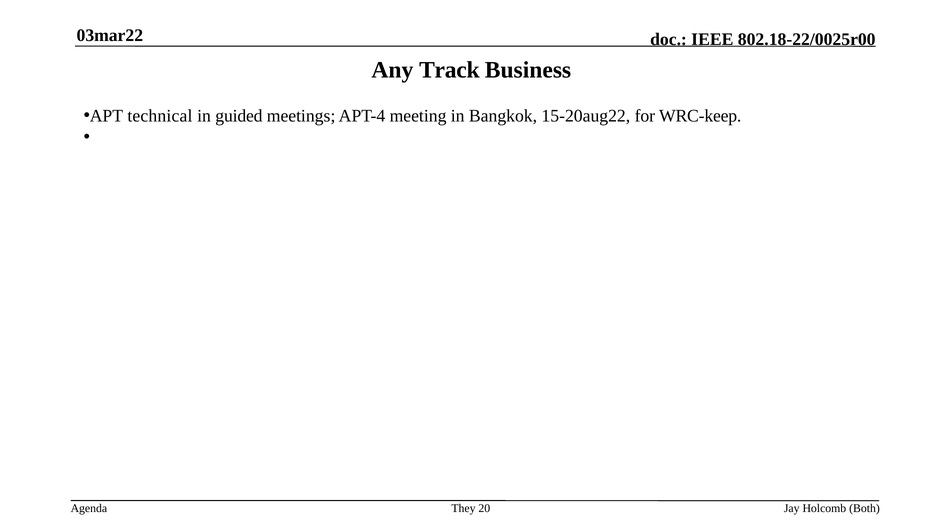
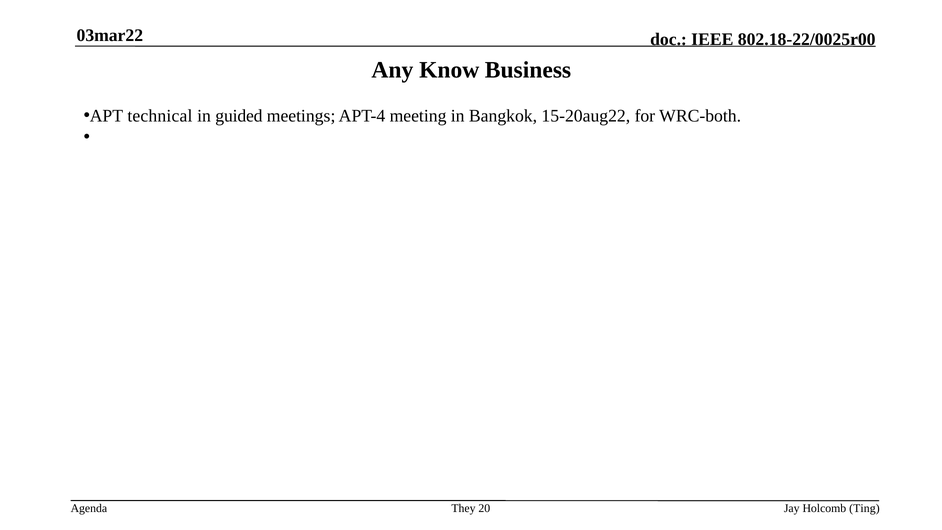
Track: Track -> Know (449, 70)
WRC-keep: WRC-keep -> WRC-both (700, 116)
Both: Both -> Ting (864, 508)
